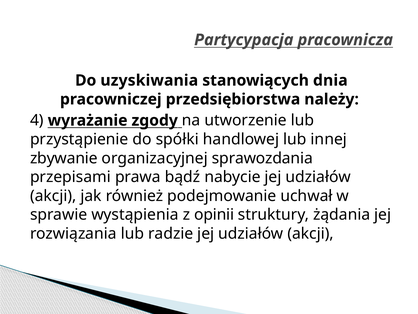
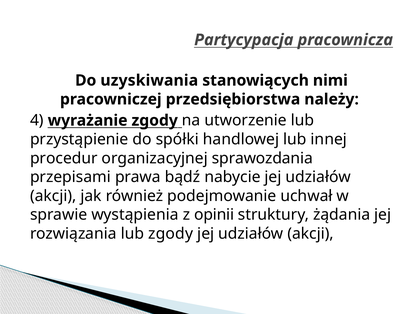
dnia: dnia -> nimi (330, 80)
zbywanie: zbywanie -> procedur (64, 158)
lub radzie: radzie -> zgody (171, 233)
